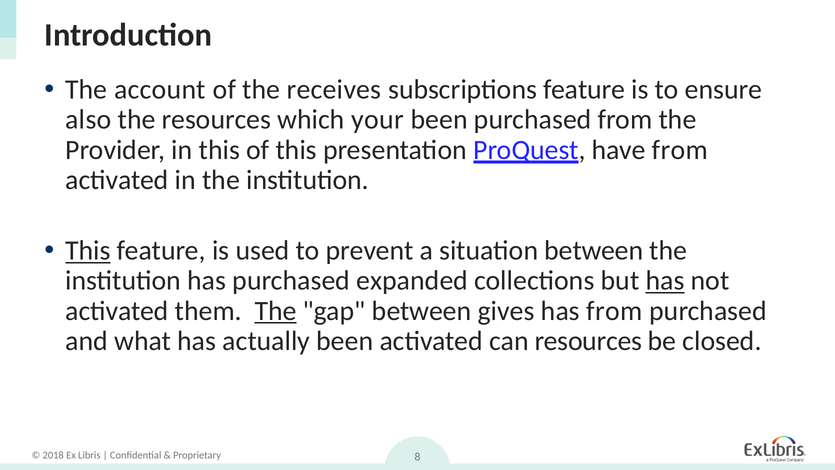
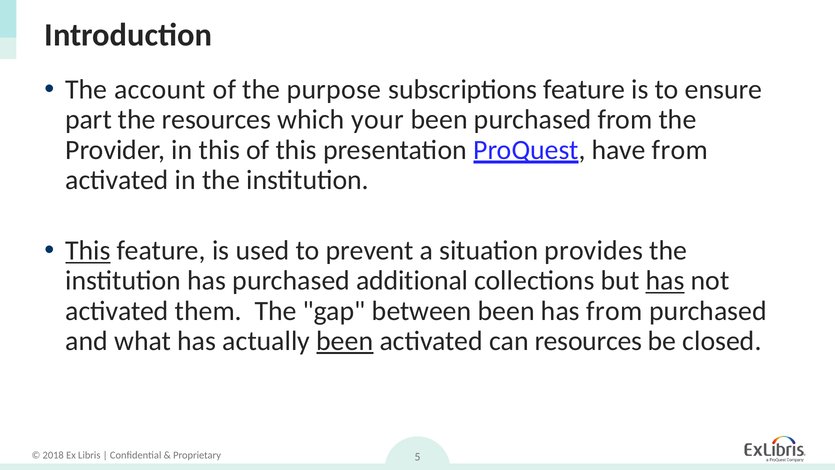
receives: receives -> purpose (334, 89)
also: also -> part (89, 120)
situation between: between -> provides (594, 251)
expanded: expanded -> additional (412, 281)
The underline: present -> none (276, 311)
between gives: gives -> been (506, 311)
been underline: none -> present (345, 341)
8: 8 -> 5 (418, 457)
